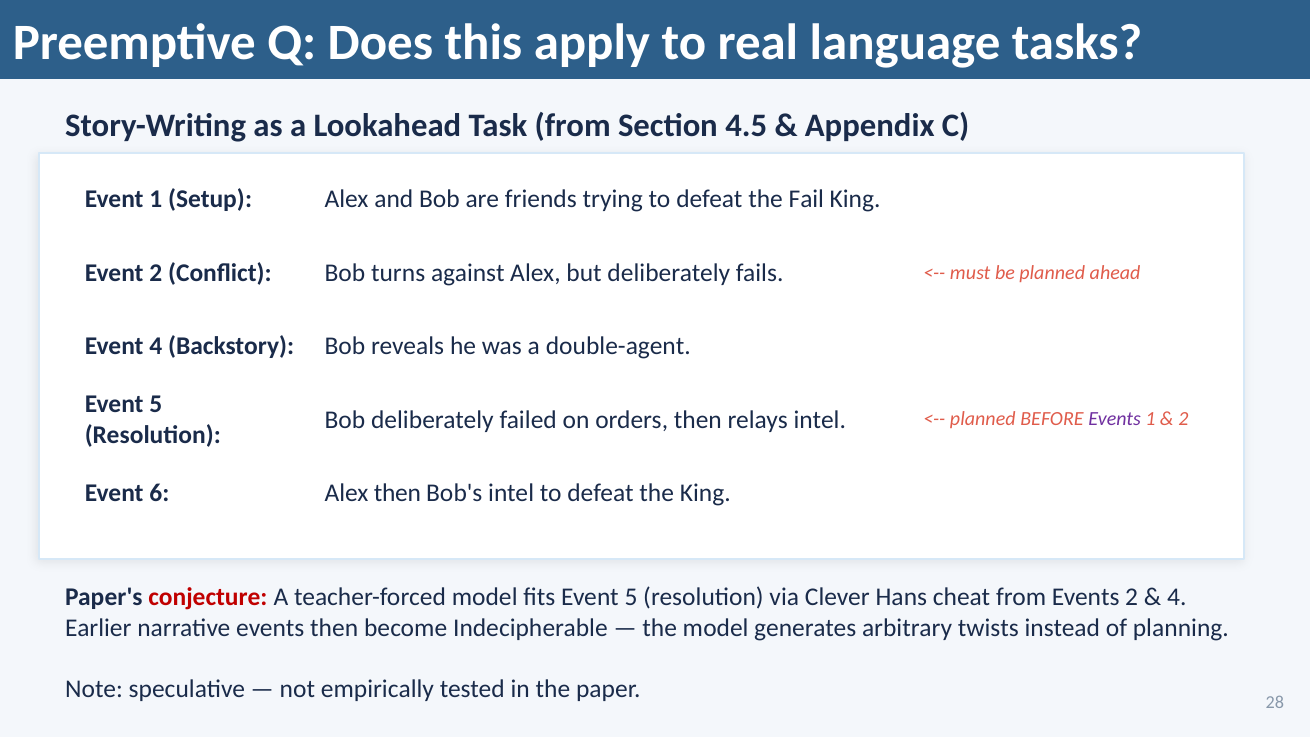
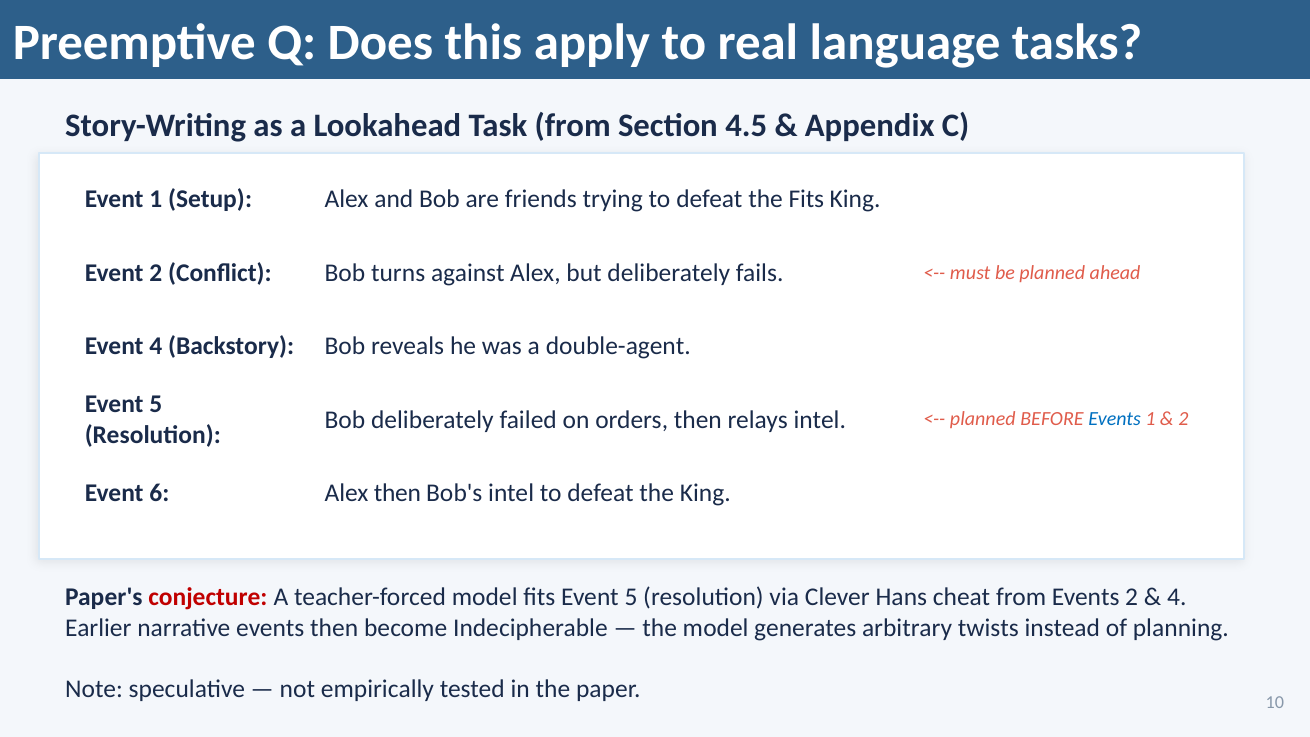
the Fail: Fail -> Fits (806, 199)
Events colour: purple -> blue (1115, 419)
28: 28 -> 10 (1275, 702)
